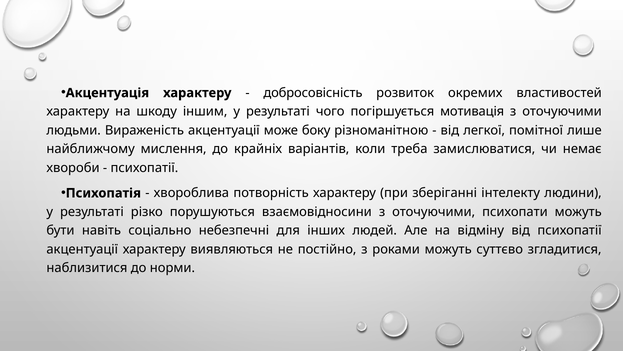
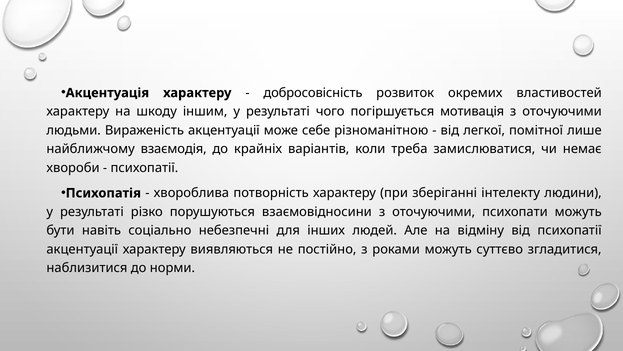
боку: боку -> себе (316, 130)
мислення: мислення -> взаємодія (174, 149)
